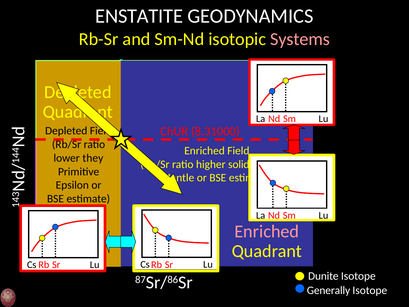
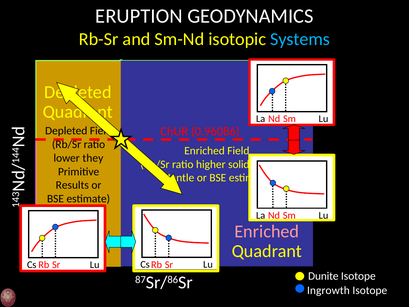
ENSTATITE: ENSTATITE -> ERUPTION (139, 16)
Systems colour: pink -> light blue (300, 39)
8.31000: 8.31000 -> 0.96086 (215, 131)
Epsilon: Epsilon -> Results (72, 185)
Generally: Generally -> Ingrowth (328, 290)
